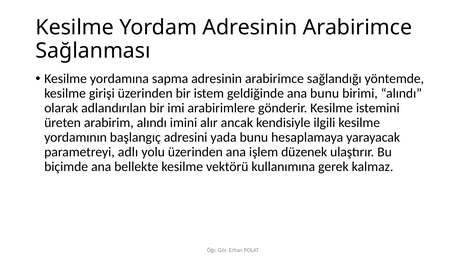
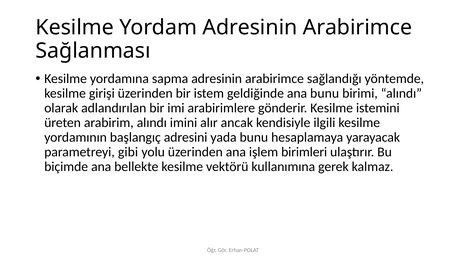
adlı: adlı -> gibi (128, 152)
düzenek: düzenek -> birimleri (304, 152)
